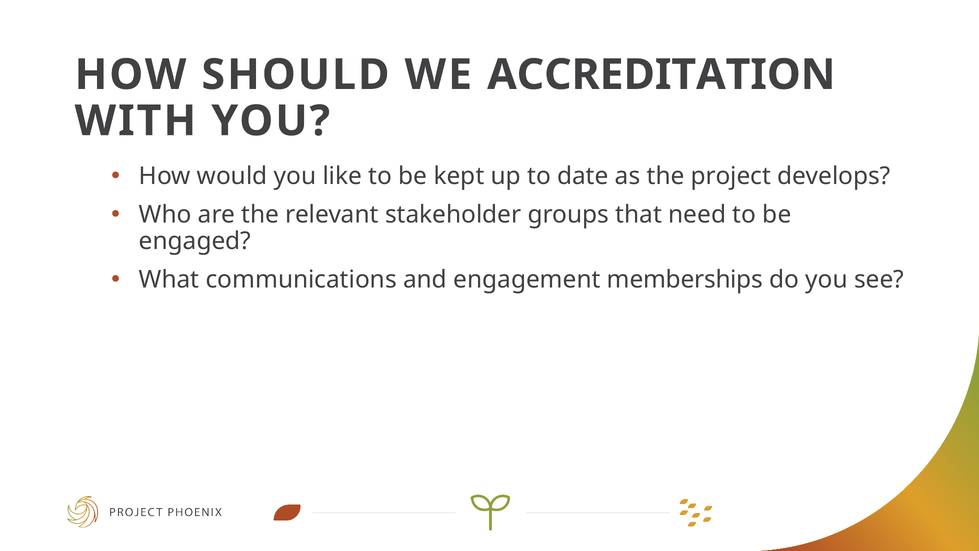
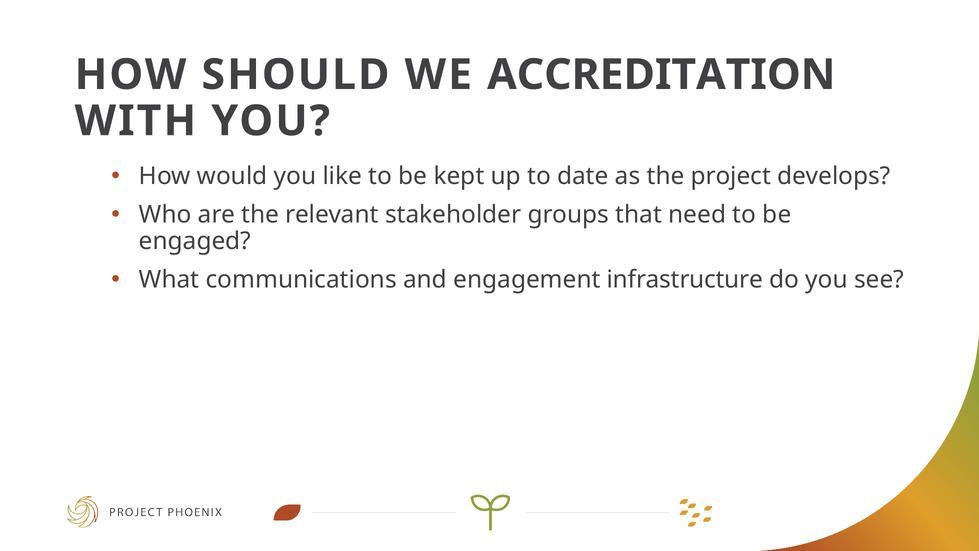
memberships: memberships -> infrastructure (685, 280)
